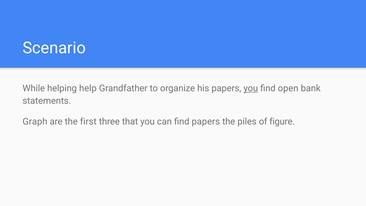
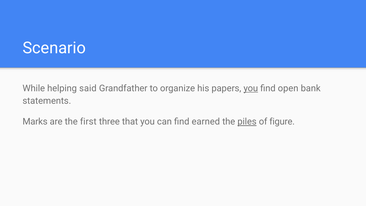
help: help -> said (88, 88)
Graph: Graph -> Marks (35, 122)
find papers: papers -> earned (206, 122)
piles underline: none -> present (247, 122)
